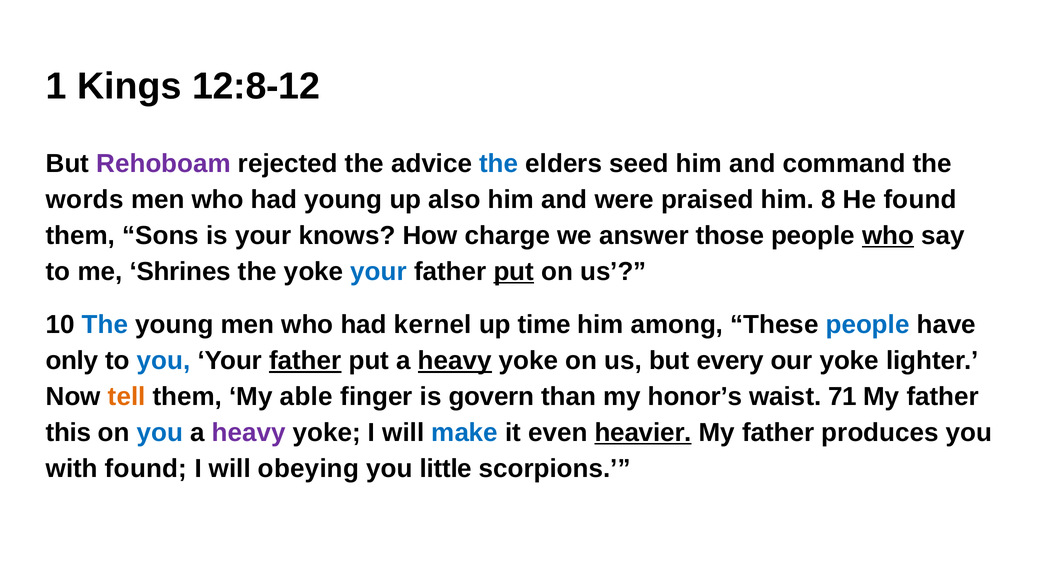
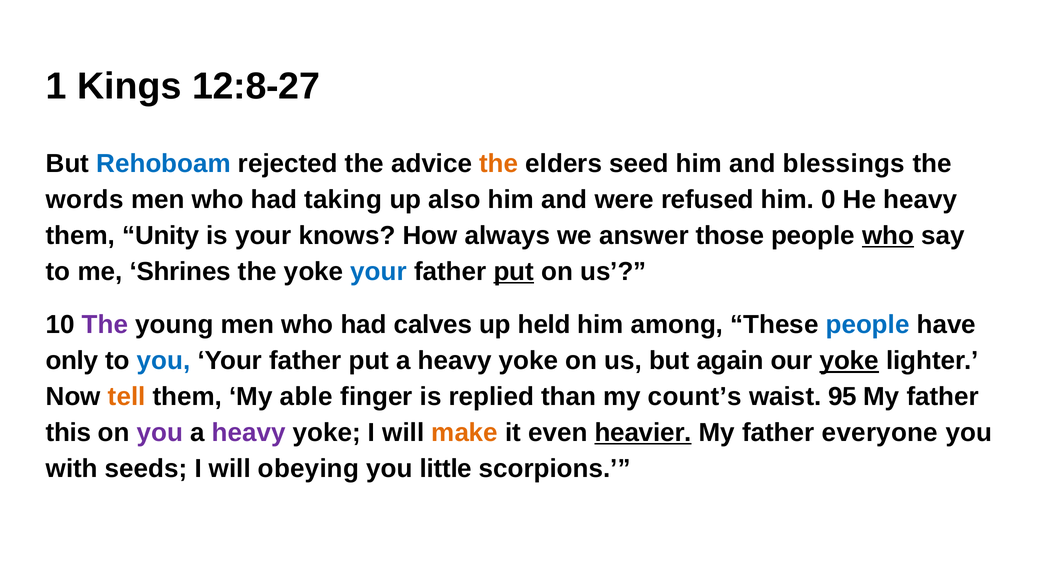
12:8-12: 12:8-12 -> 12:8-27 (256, 86)
Rehoboam colour: purple -> blue (164, 164)
the colour: blue -> orange (499, 164)
command: command -> blessings (844, 164)
had young: young -> taking (343, 200)
praised: praised -> refused (707, 200)
8: 8 -> 0 (829, 200)
He found: found -> heavy (920, 200)
Sons: Sons -> Unity (161, 236)
charge: charge -> always (507, 236)
The colour: blue -> purple (105, 325)
kernel: kernel -> calves (433, 325)
time: time -> held (544, 325)
father underline: present -> none (305, 361)
heavy underline: present -> none (455, 361)
every: every -> again (730, 361)
yoke underline: none -> present (849, 361)
govern: govern -> replied (491, 396)
honor’s: honor’s -> count’s (695, 396)
71: 71 -> 95 (842, 396)
you colour: blue -> purple (160, 432)
make colour: blue -> orange (465, 432)
produces: produces -> everyone (880, 432)
with found: found -> seeds (146, 468)
